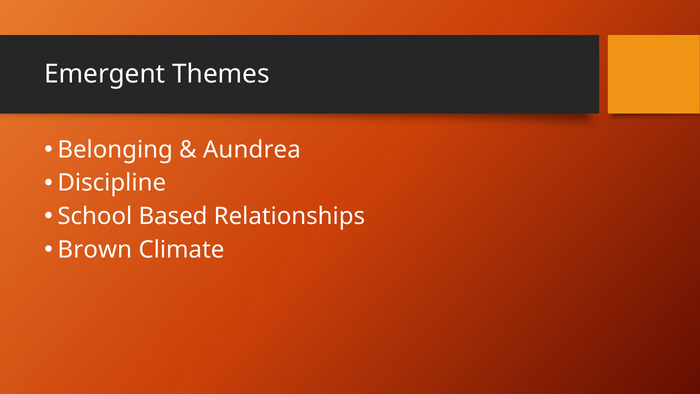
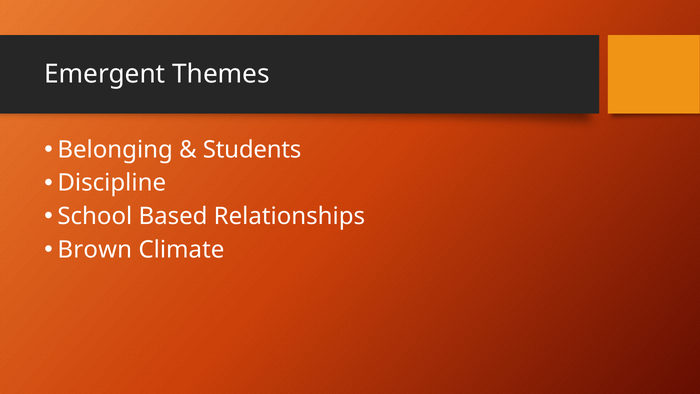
Aundrea: Aundrea -> Students (252, 150)
